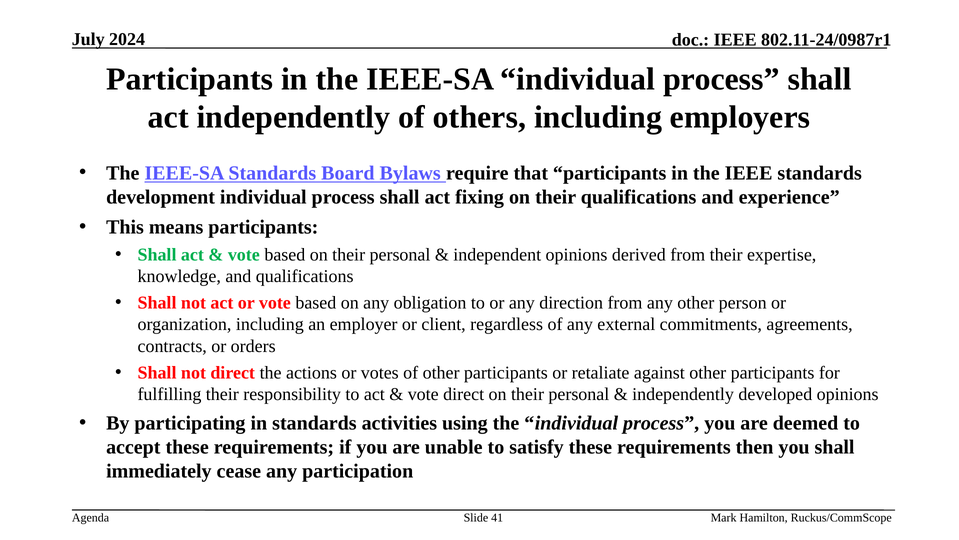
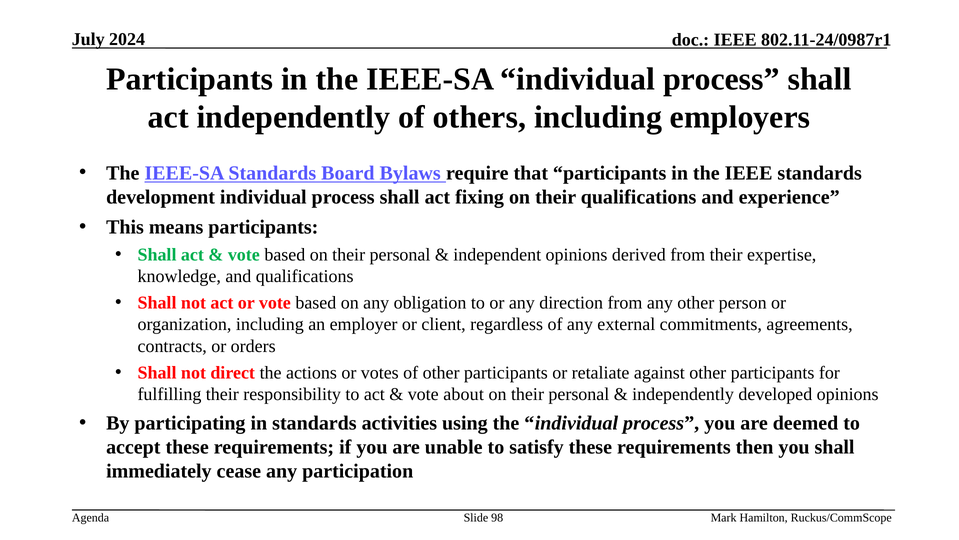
vote direct: direct -> about (464, 394)
41: 41 -> 98 (497, 517)
